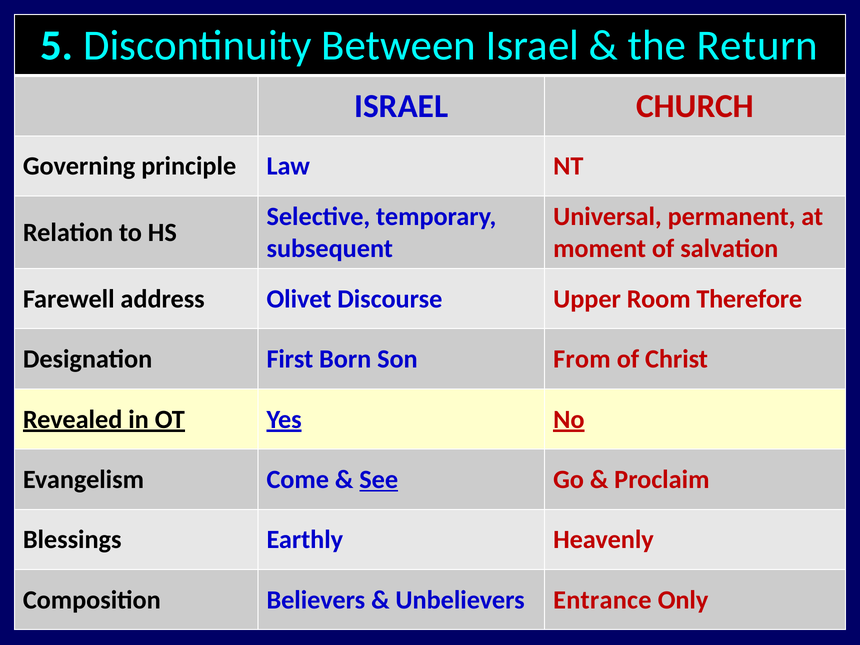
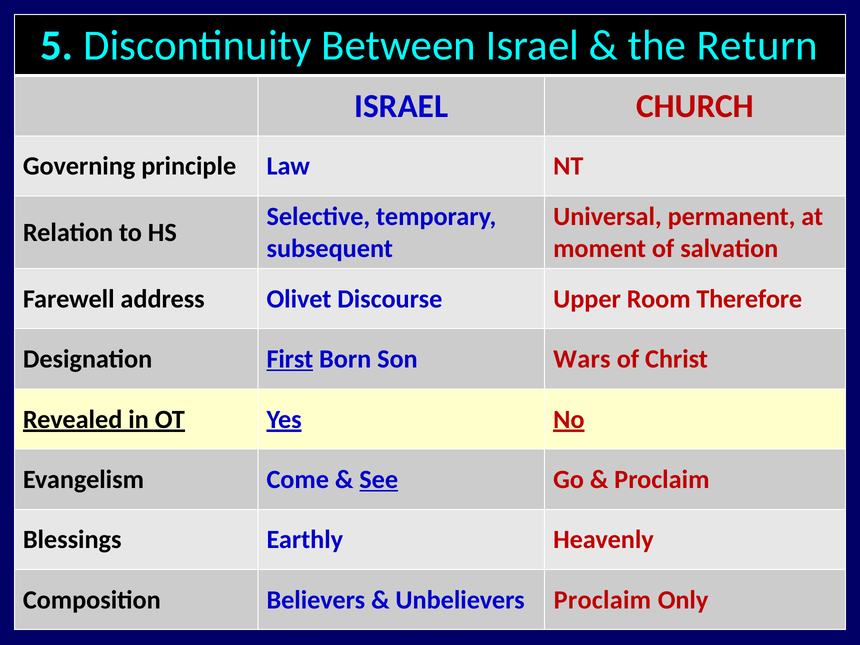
First underline: none -> present (290, 359)
From: From -> Wars (582, 359)
Unbelievers Entrance: Entrance -> Proclaim (602, 600)
